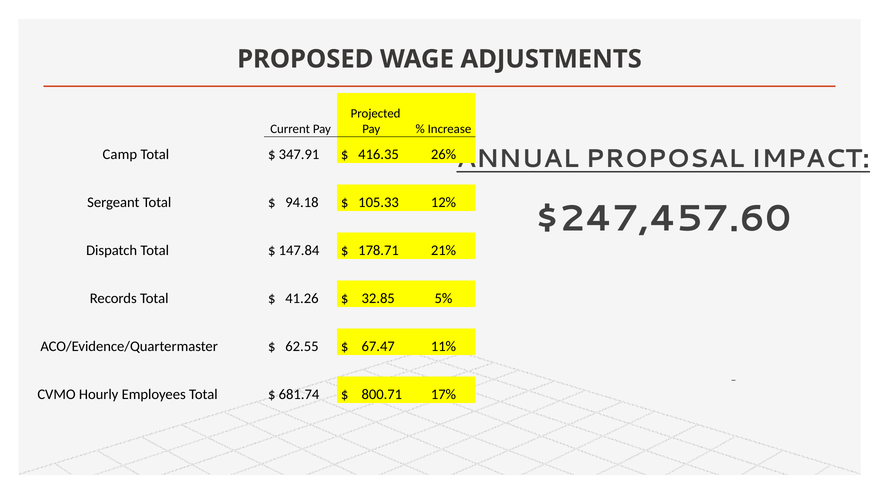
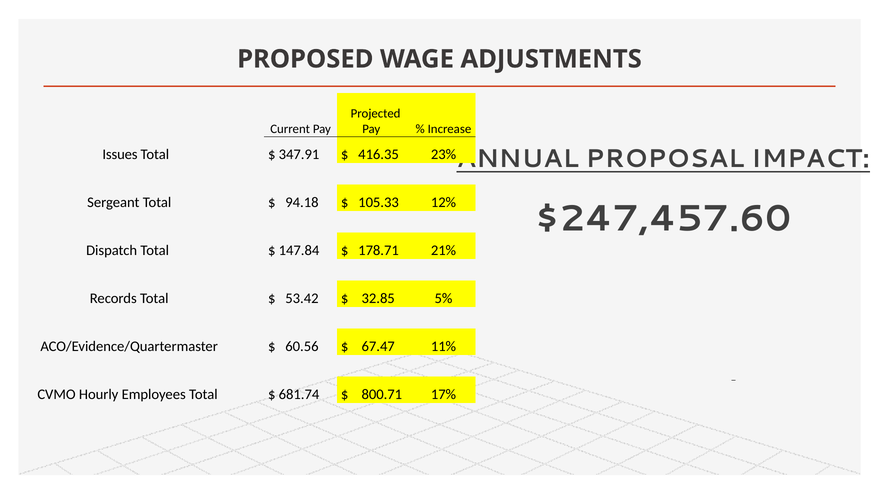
Camp: Camp -> Issues (120, 155)
26%: 26% -> 23% (443, 155)
41.26: 41.26 -> 53.42 (302, 299)
62.55: 62.55 -> 60.56 (302, 347)
